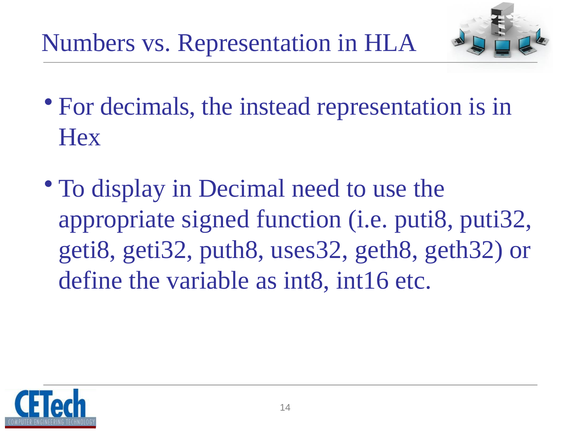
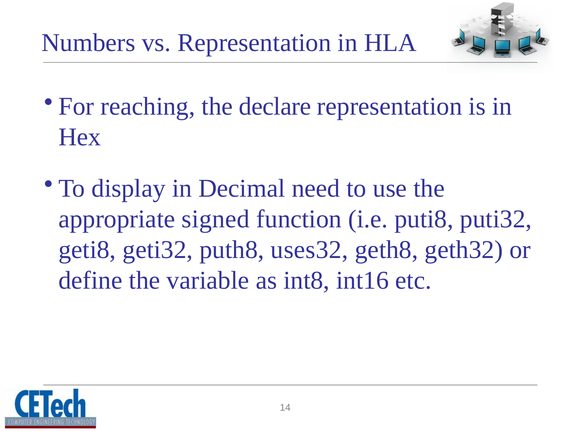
decimals: decimals -> reaching (148, 107)
instead: instead -> declare (275, 107)
